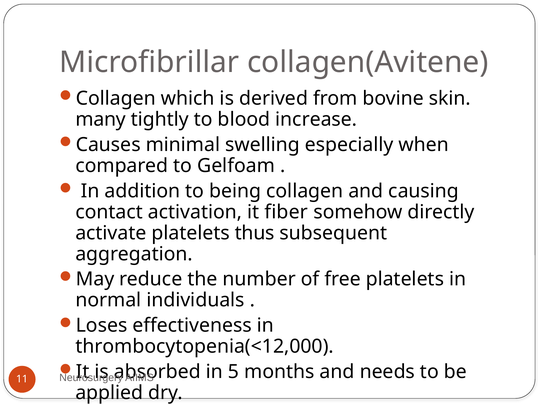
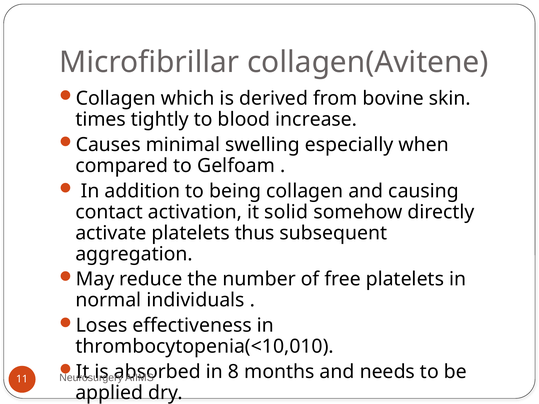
many: many -> times (101, 119)
fiber: fiber -> solid (286, 212)
thrombocytopenia(<12,000: thrombocytopenia(<12,000 -> thrombocytopenia(<10,010 (205, 347)
5: 5 -> 8 (234, 372)
